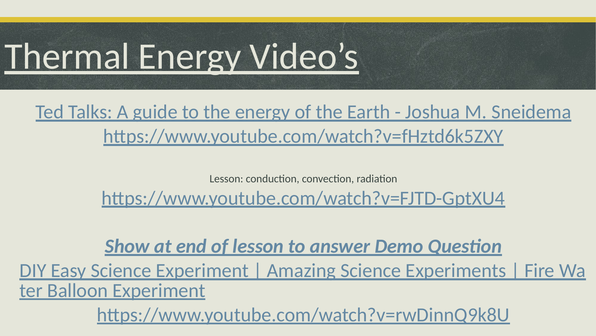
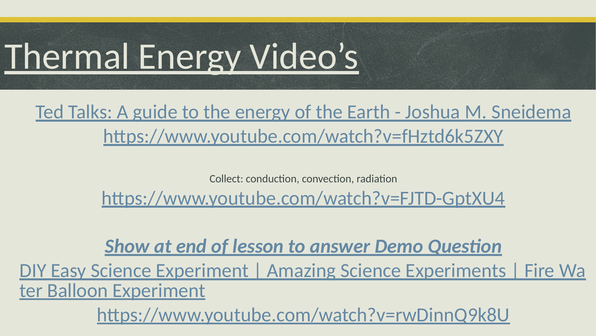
Lesson: Lesson -> Collect (226, 178)
